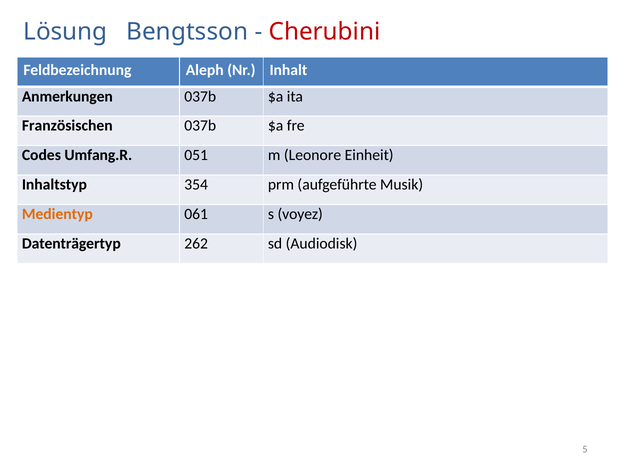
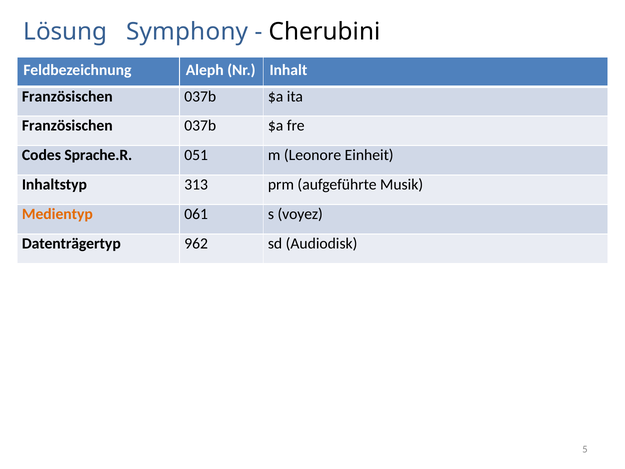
Bengtsson: Bengtsson -> Symphony (187, 32)
Cherubini colour: red -> black (325, 32)
Anmerkungen: Anmerkungen -> Französischen (67, 96)
Umfang.R: Umfang.R -> Sprache.R (98, 155)
354: 354 -> 313 (196, 185)
262: 262 -> 962 (196, 243)
